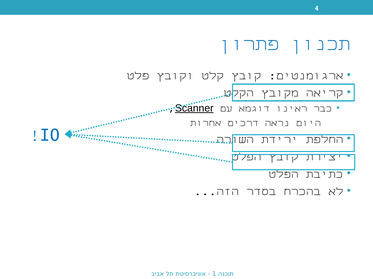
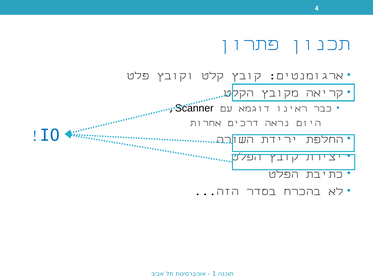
Scanner underline: present -> none (194, 108)
